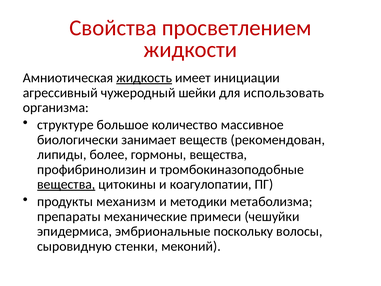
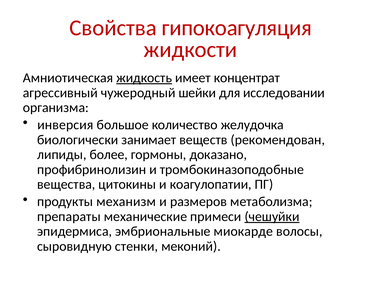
просветлением: просветлением -> гипокоагуляция (237, 28)
инициации: инициации -> концентрат (247, 78)
использовать: использовать -> исследовании (284, 93)
структуре: структуре -> инверсия (65, 125)
массивное: массивное -> желудочка (252, 125)
гормоны вещества: вещества -> доказано (218, 155)
вещества underline: present -> none (66, 184)
методики: методики -> размеров (199, 202)
чешуйки underline: none -> present (272, 216)
поскольку: поскольку -> миокарде (243, 231)
